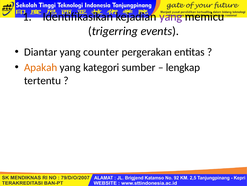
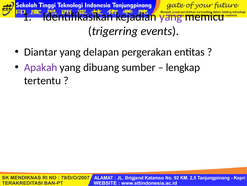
counter: counter -> delapan (101, 52)
Apakah colour: orange -> purple (41, 67)
kategori: kategori -> dibuang (101, 67)
